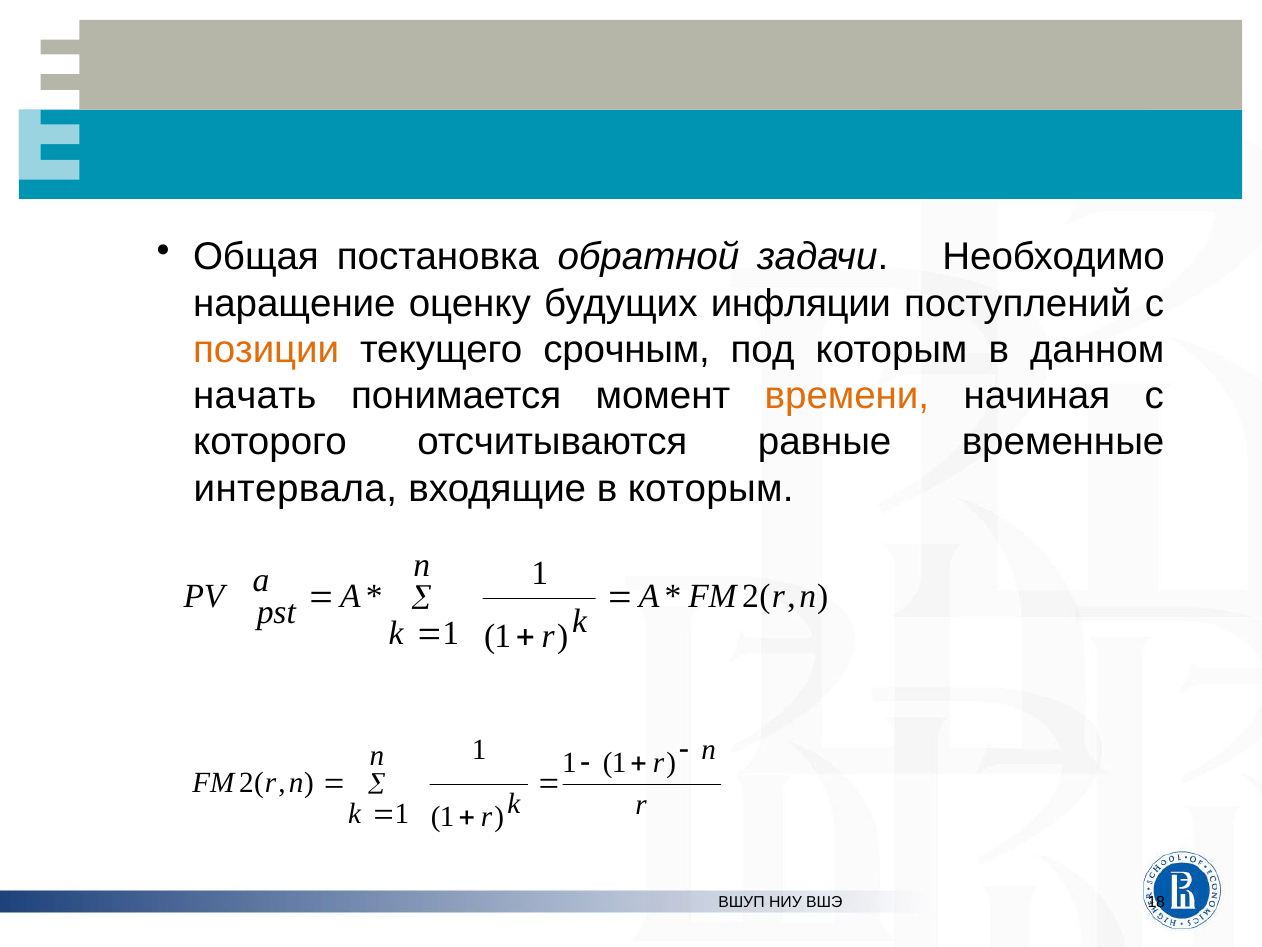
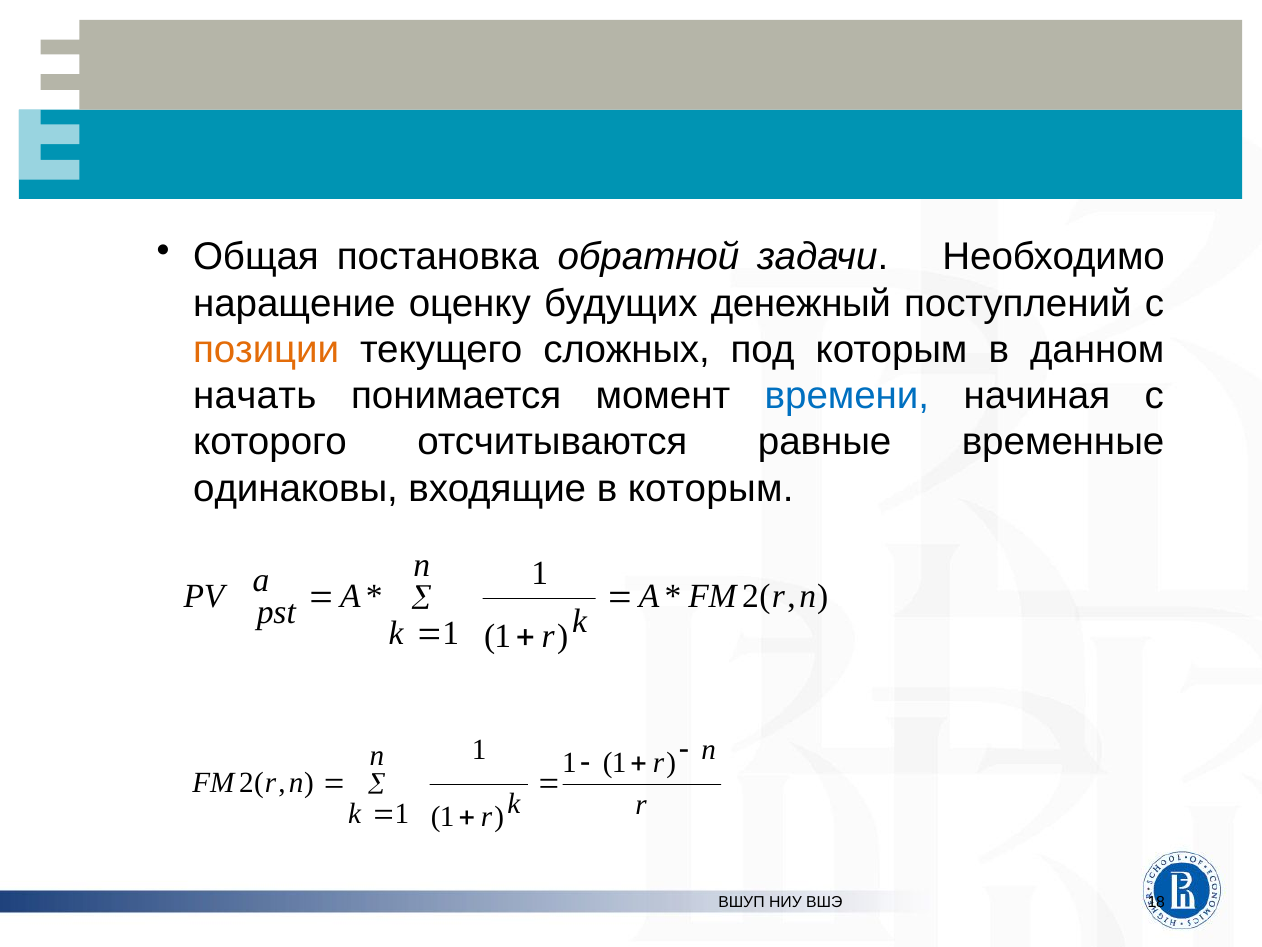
инфляции: инфляции -> денежный (801, 303)
срочным: срочным -> сложных (627, 349)
времени colour: orange -> blue (847, 396)
интервала: интервала -> одинаковы (296, 488)
